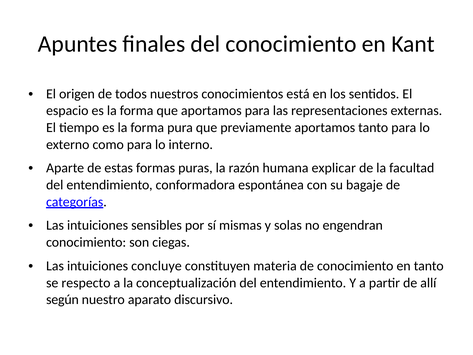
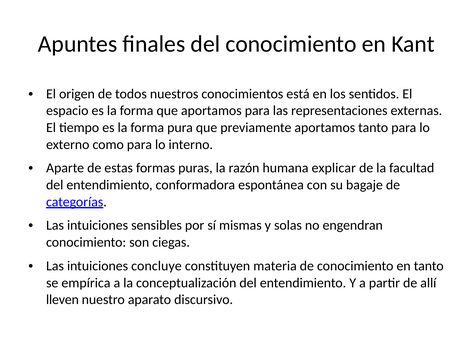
respecto: respecto -> empírica (86, 283)
según: según -> lleven (62, 299)
